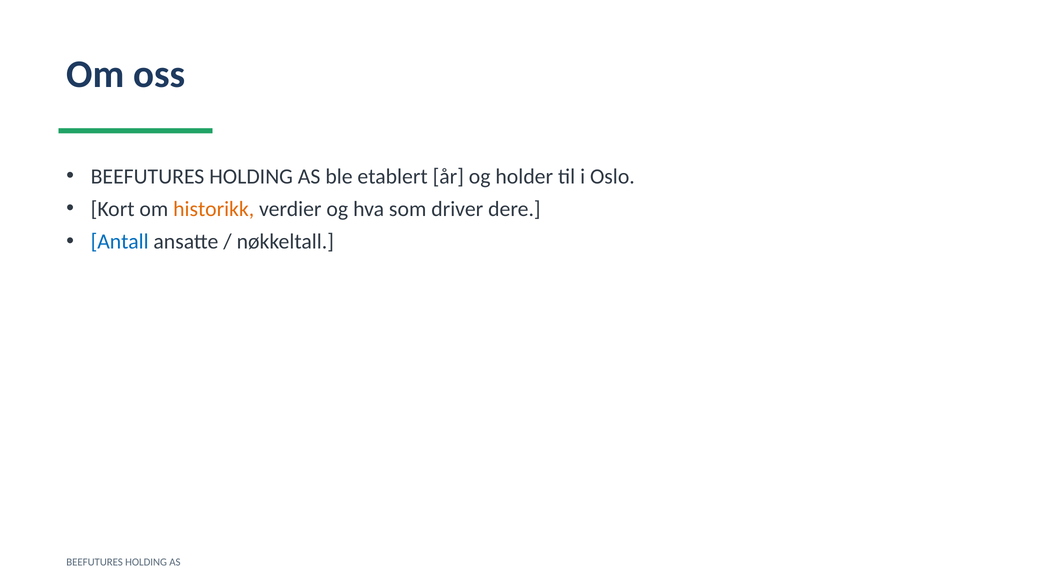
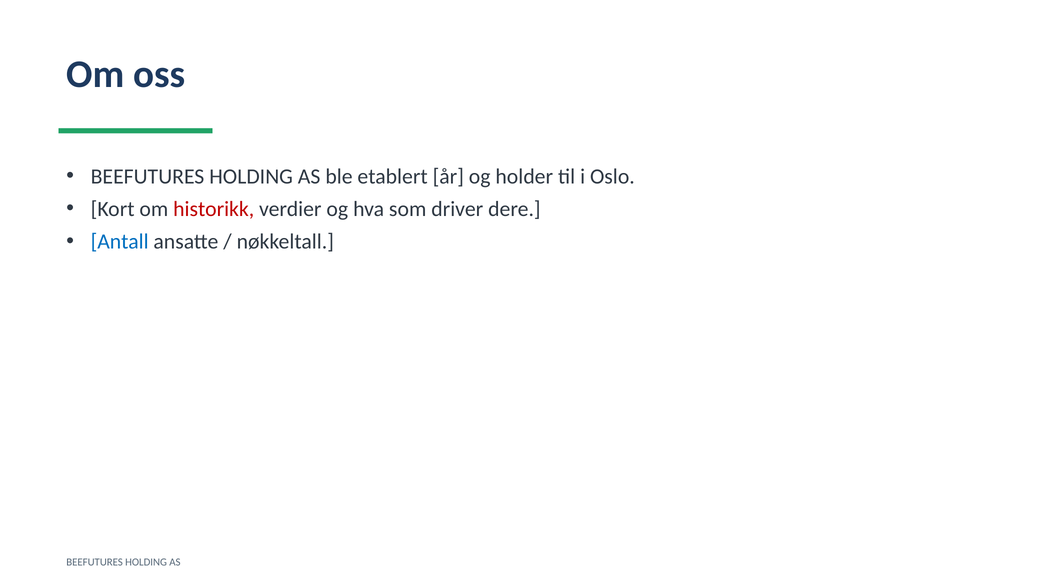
historikk colour: orange -> red (214, 209)
